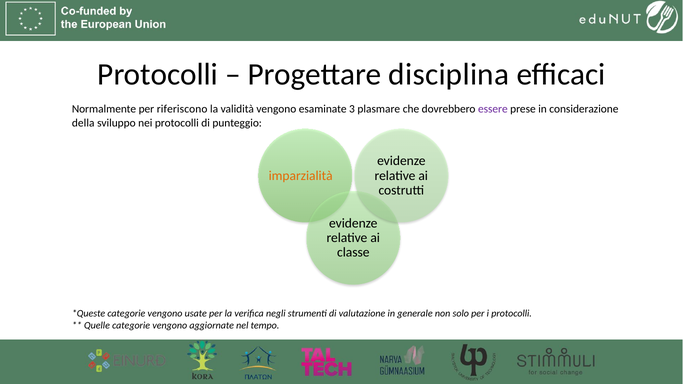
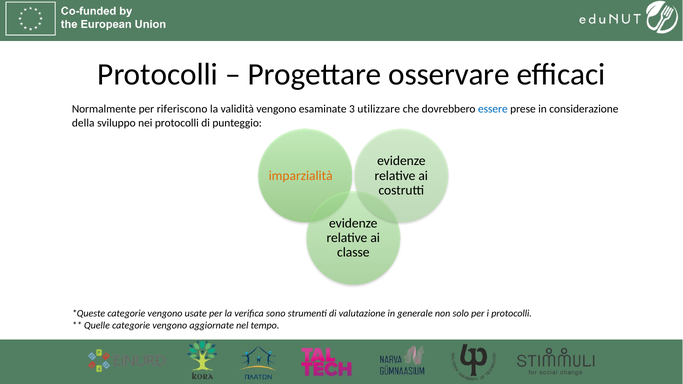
disciplina: disciplina -> osservare (449, 75)
plasmare: plasmare -> utilizzare (379, 109)
essere colour: purple -> blue (493, 109)
negli: negli -> sono (276, 314)
